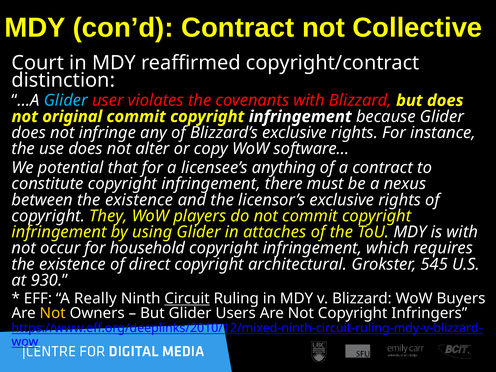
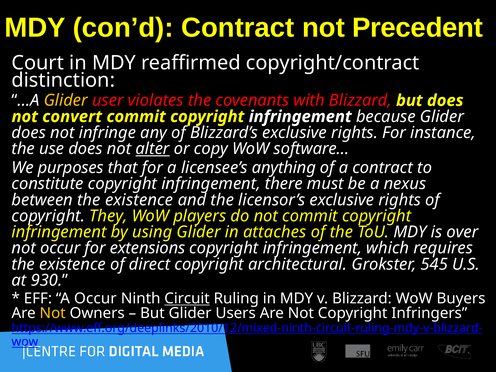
Collective: Collective -> Precedent (417, 28)
Glider colour: light blue -> yellow (66, 101)
original: original -> convert (72, 117)
alter underline: none -> present (153, 149)
potential: potential -> purposes (71, 168)
is with: with -> over (462, 232)
household: household -> extensions (147, 248)
A Really: Really -> Occur (95, 298)
